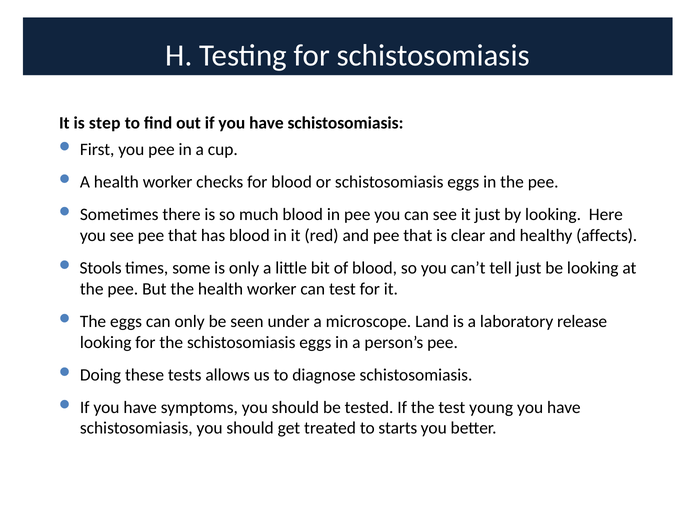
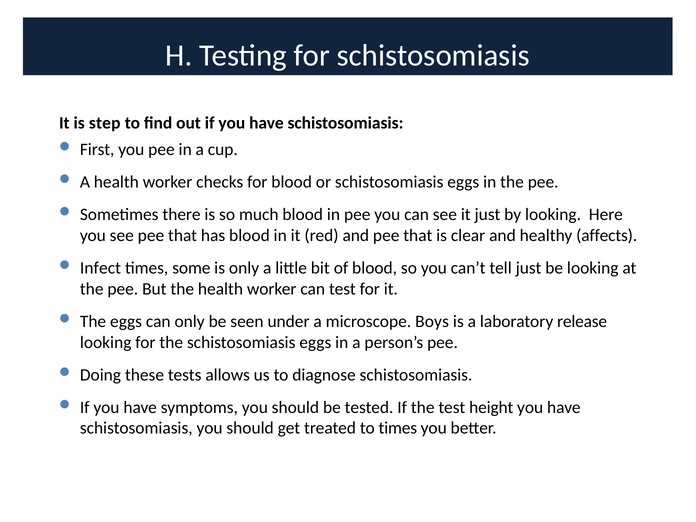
Stools: Stools -> Infect (100, 268)
Land: Land -> Boys (432, 321)
young: young -> height (491, 407)
to starts: starts -> times (398, 428)
